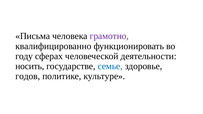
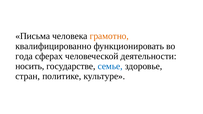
грамотно colour: purple -> orange (109, 36)
году: году -> года (24, 56)
годов: годов -> стран (28, 76)
